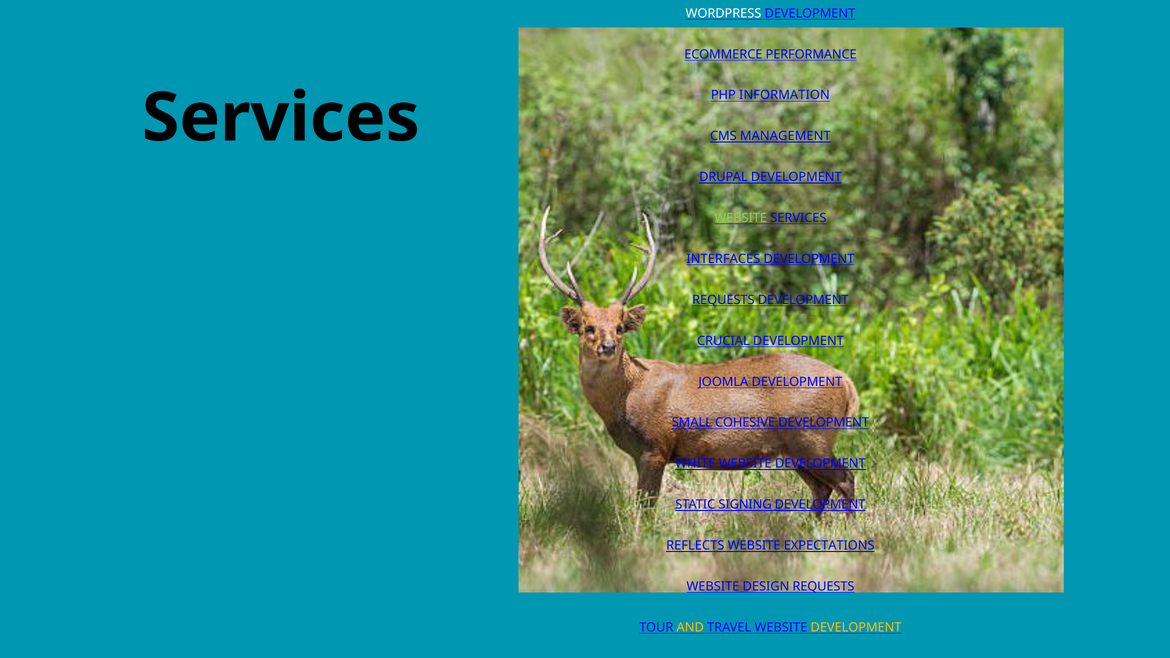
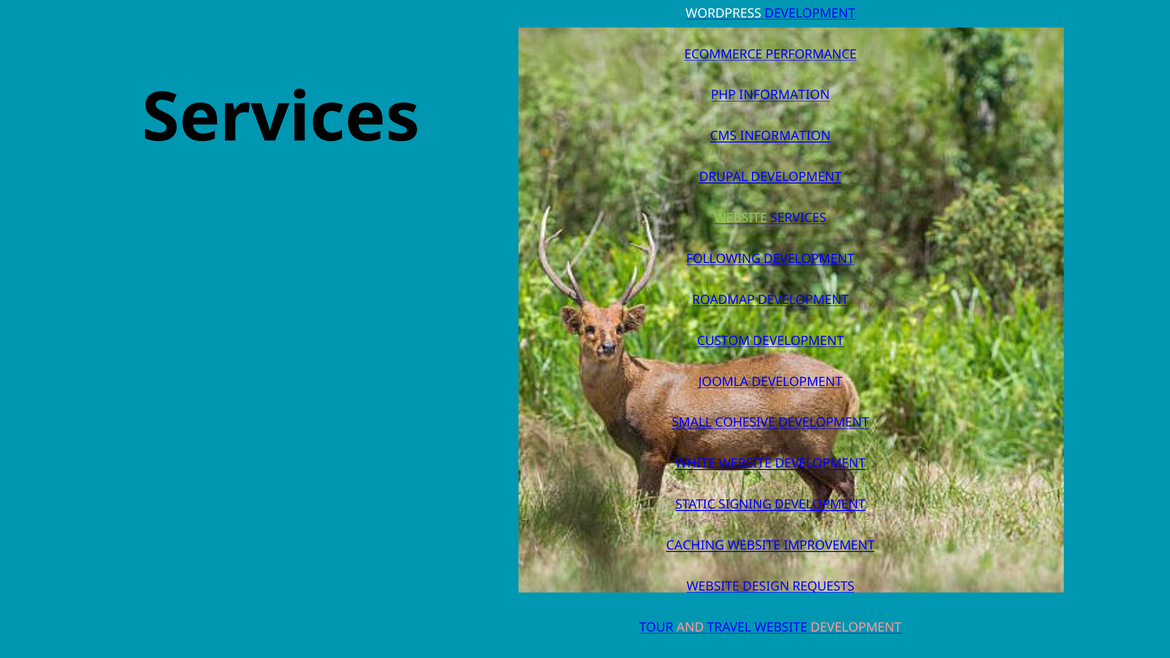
CMS MANAGEMENT: MANAGEMENT -> INFORMATION (785, 136)
INTERFACES: INTERFACES -> FOLLOWING (723, 259)
REQUESTS: REQUESTS -> ROADMAP (723, 300)
CRUCIAL: CRUCIAL -> CUSTOM (723, 341)
REFLECTS: REFLECTS -> CACHING (695, 546)
EXPECTATIONS: EXPECTATIONS -> IMPROVEMENT (829, 546)
AND colour: yellow -> pink (690, 628)
DEVELOPMENT colour: yellow -> pink (856, 628)
